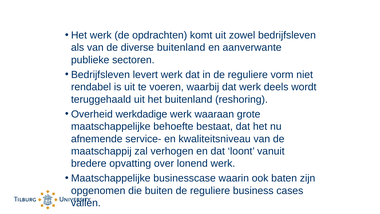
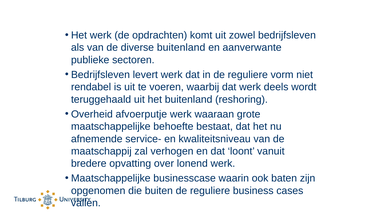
werkdadige: werkdadige -> afvoerputje (141, 114)
